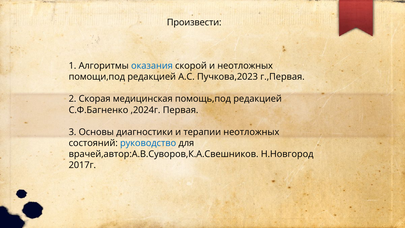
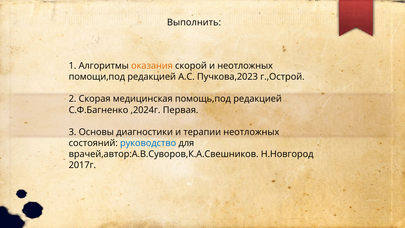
Произвести: Произвести -> Выполнить (194, 22)
оказания colour: blue -> orange (152, 66)
г.,Первая: г.,Первая -> г.,Острой (282, 77)
